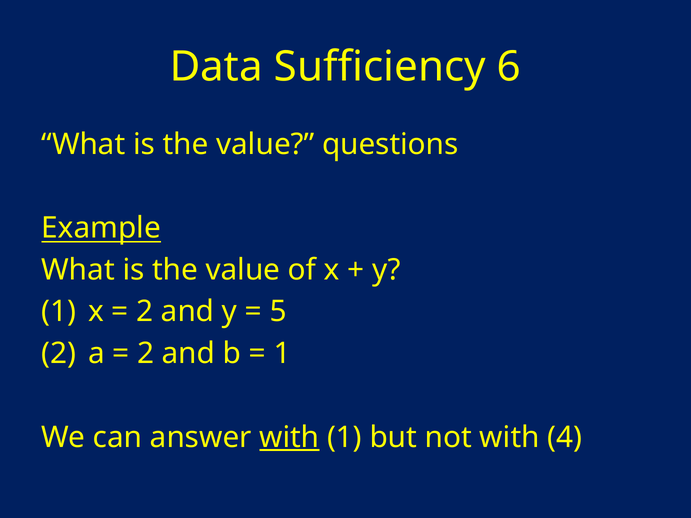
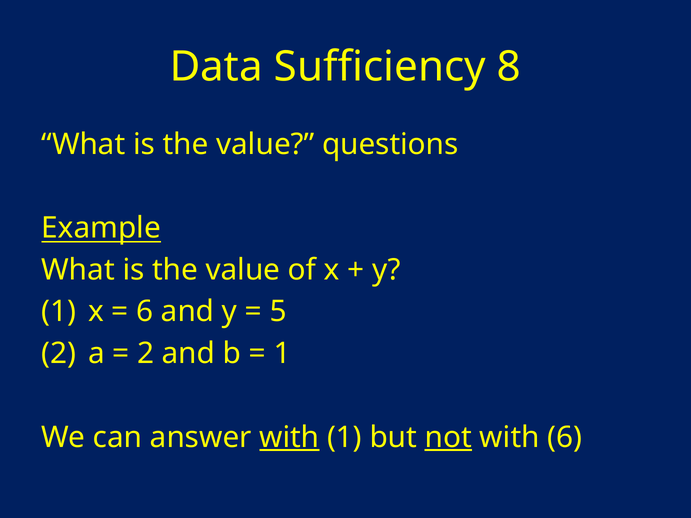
6: 6 -> 8 (509, 67)
2: 2 -> 6 (145, 312)
not underline: none -> present (448, 437)
with 4: 4 -> 6 (565, 437)
